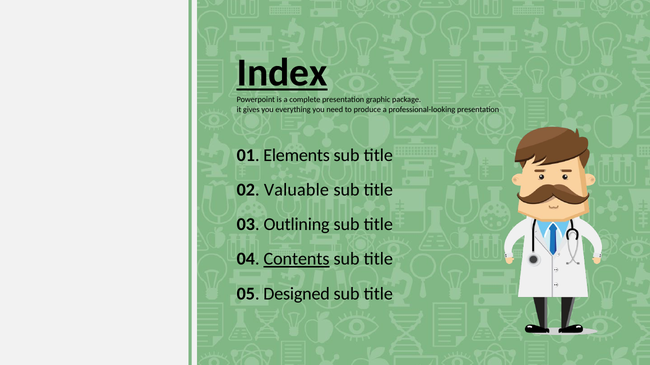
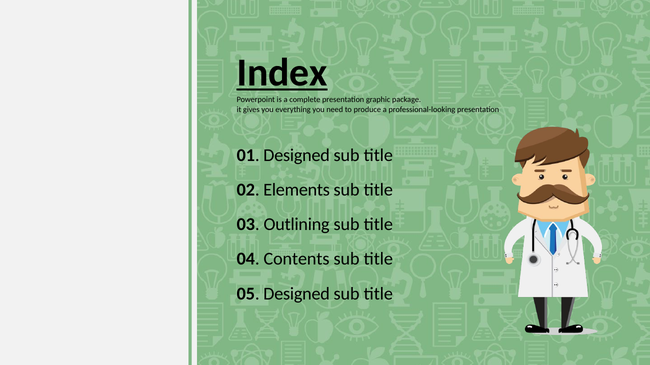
01 Elements: Elements -> Designed (297, 155)
Valuable: Valuable -> Elements (297, 190)
Contents underline: present -> none (297, 259)
